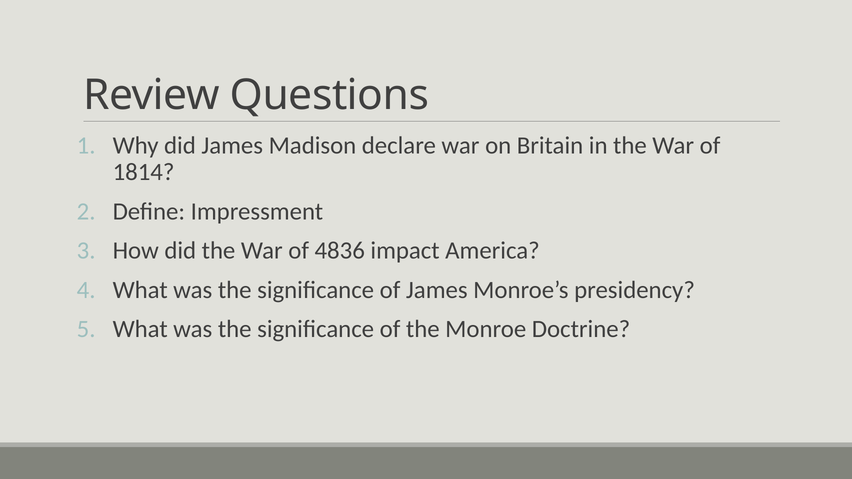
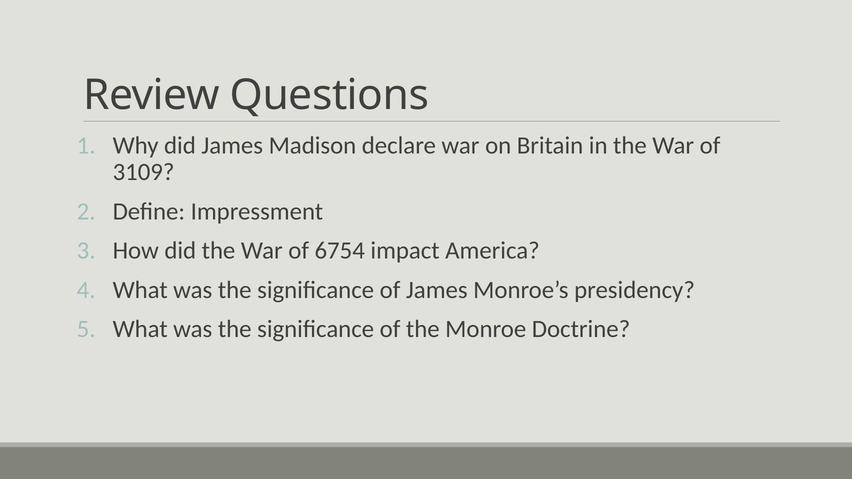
1814: 1814 -> 3109 (144, 172)
4836: 4836 -> 6754 (340, 251)
